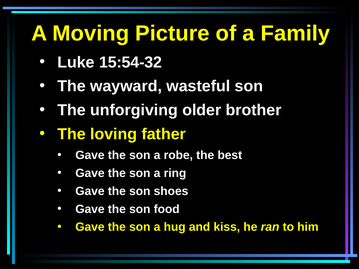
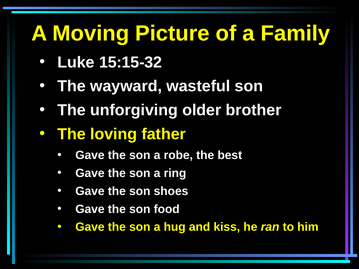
15:54-32: 15:54-32 -> 15:15-32 (131, 62)
